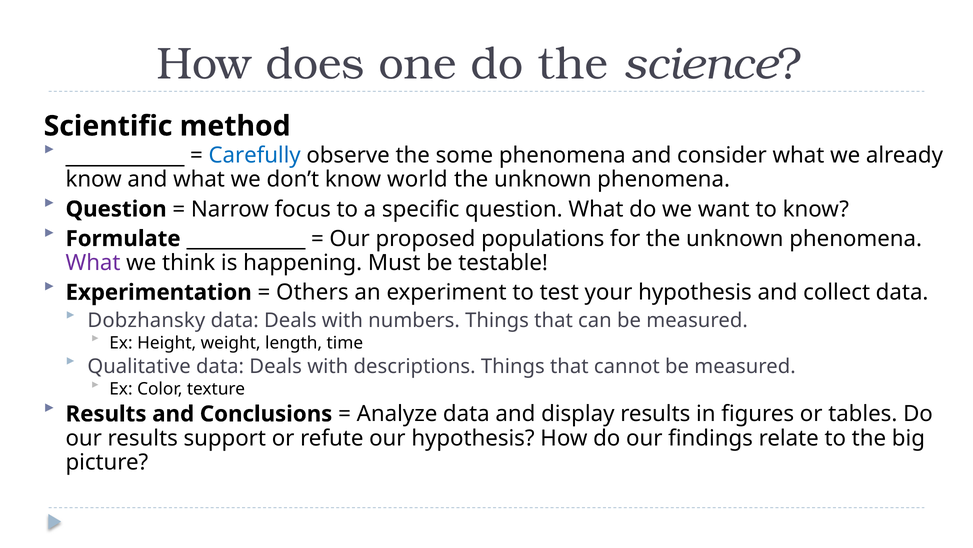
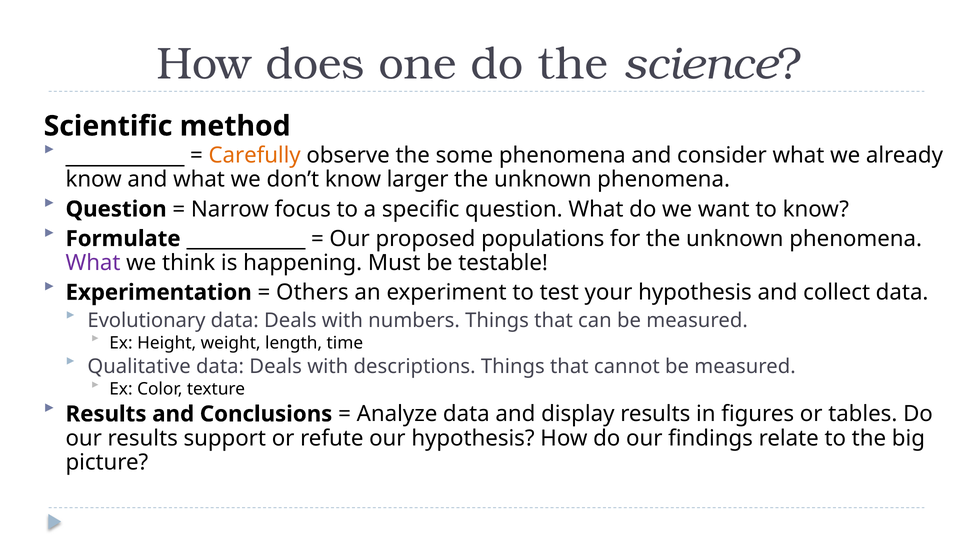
Carefully colour: blue -> orange (255, 155)
world: world -> larger (418, 179)
Dobzhansky: Dobzhansky -> Evolutionary (146, 320)
